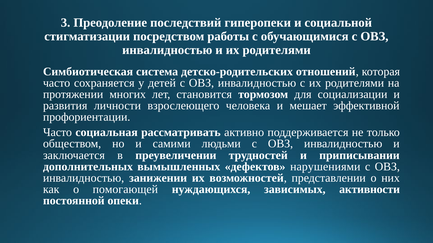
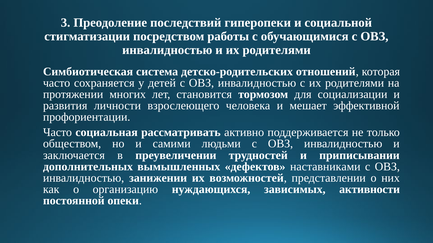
нарушениями: нарушениями -> наставниками (325, 167)
помогающей: помогающей -> организацию (125, 190)
